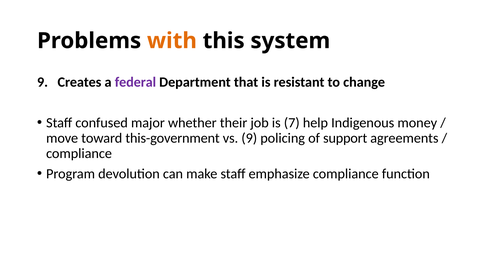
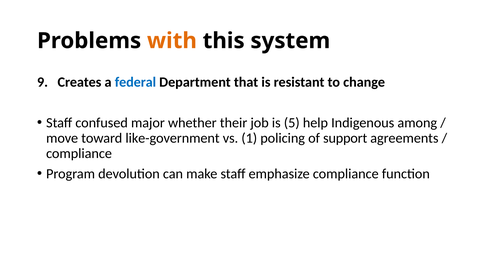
federal colour: purple -> blue (135, 82)
7: 7 -> 5 (292, 123)
money: money -> among (417, 123)
this-government: this-government -> like-government (173, 138)
vs 9: 9 -> 1 (249, 138)
